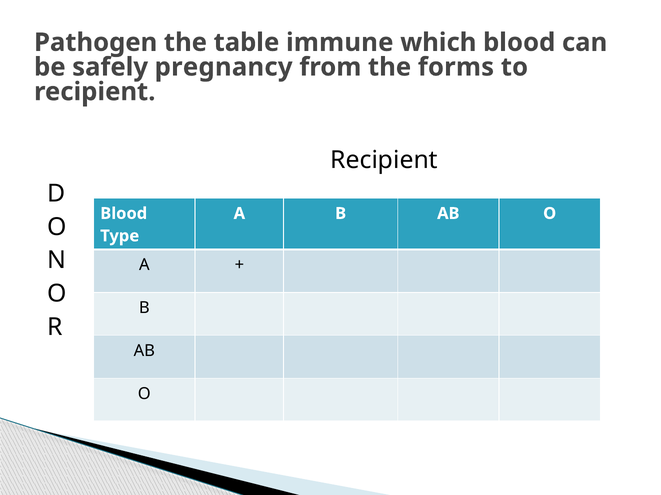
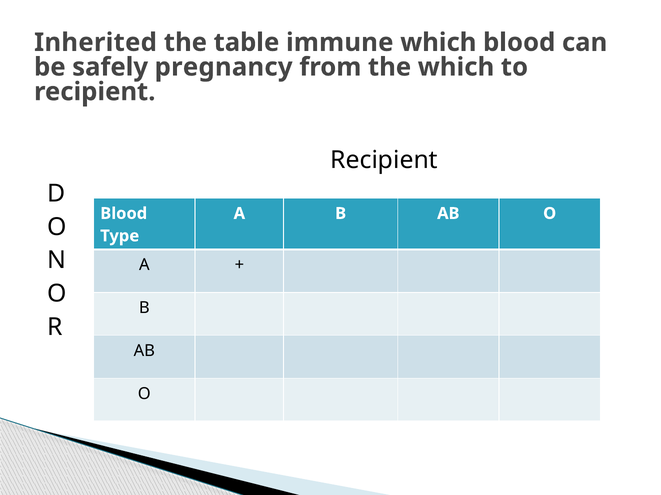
Pathogen: Pathogen -> Inherited (96, 42)
the forms: forms -> which (456, 67)
